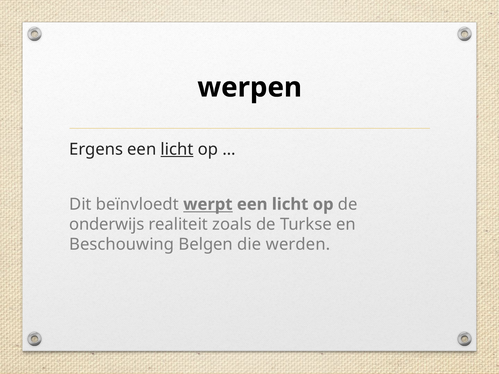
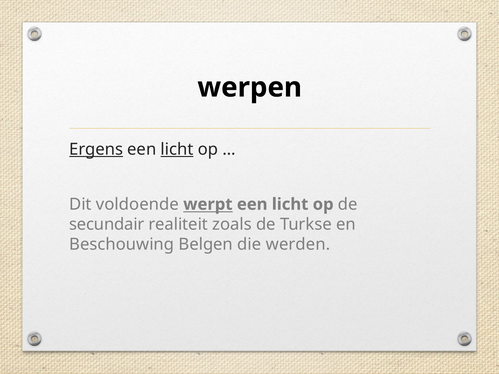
Ergens underline: none -> present (96, 150)
beïnvloedt: beïnvloedt -> voldoende (137, 204)
onderwijs: onderwijs -> secundair (107, 224)
